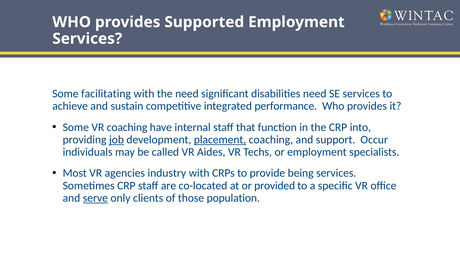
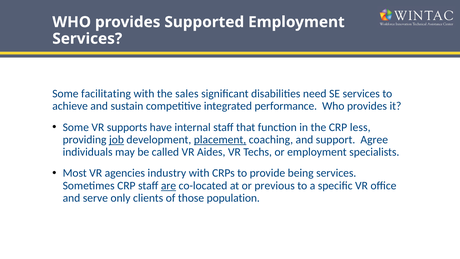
the need: need -> sales (187, 94)
VR coaching: coaching -> supports (127, 127)
into: into -> less (360, 127)
Occur: Occur -> Agree (374, 140)
are underline: none -> present (169, 185)
provided: provided -> previous (275, 185)
serve underline: present -> none (95, 198)
